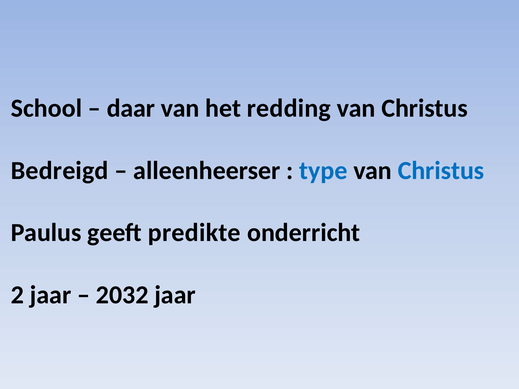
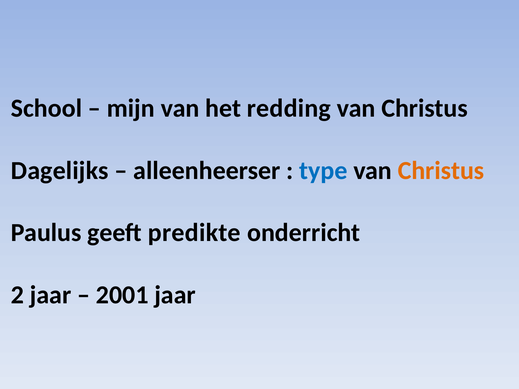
daar: daar -> mijn (131, 108)
Bedreigd: Bedreigd -> Dagelijks (60, 171)
Christus colour: blue -> orange (441, 171)
2032: 2032 -> 2001 (122, 295)
